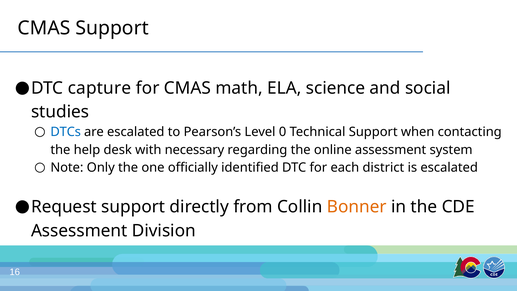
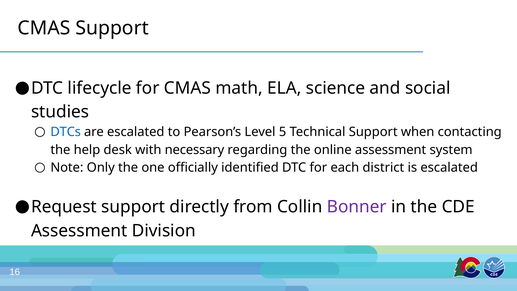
capture: capture -> lifecycle (100, 88)
0: 0 -> 5 (283, 132)
Bonner colour: orange -> purple (357, 207)
